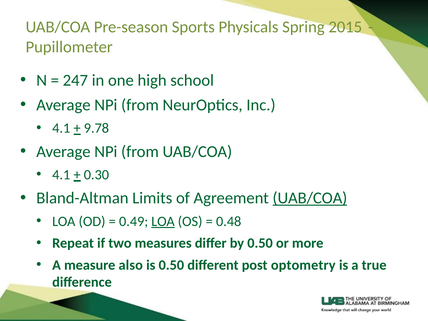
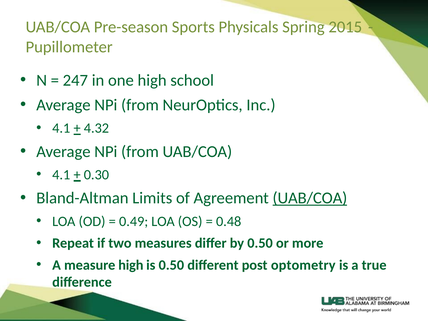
9.78: 9.78 -> 4.32 (96, 128)
LOA underline: present -> none (163, 221)
measure also: also -> high (131, 265)
